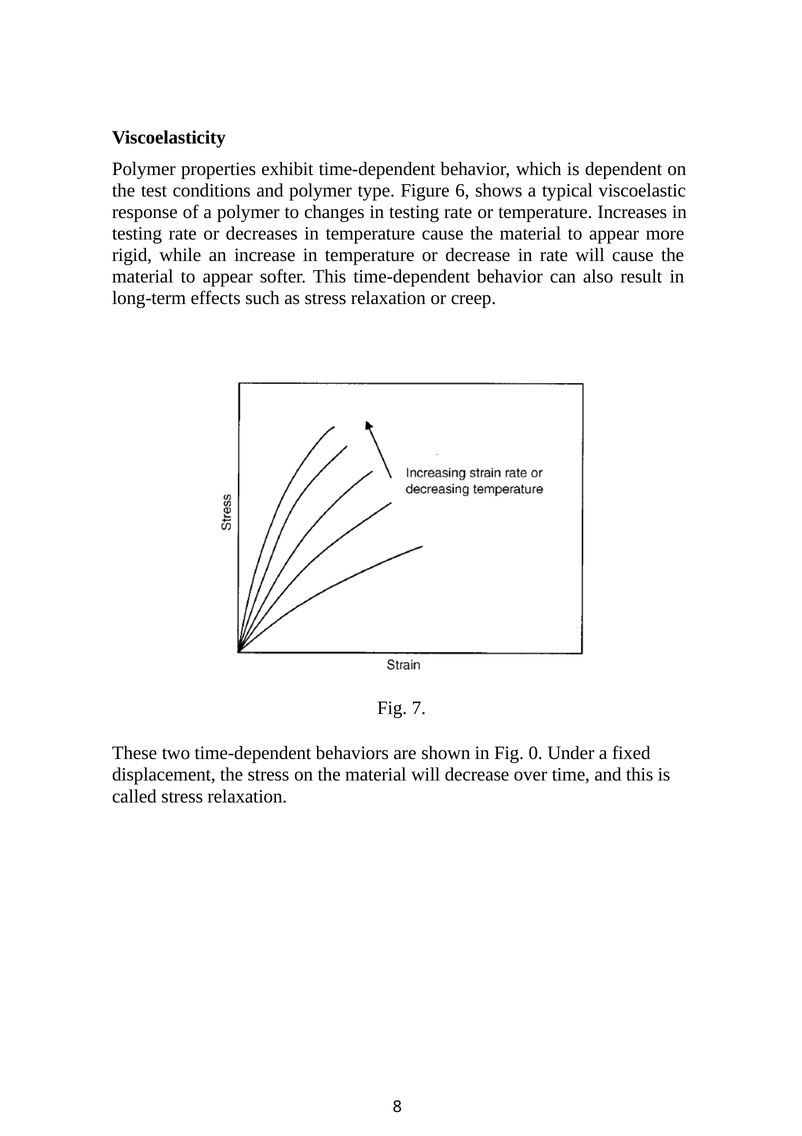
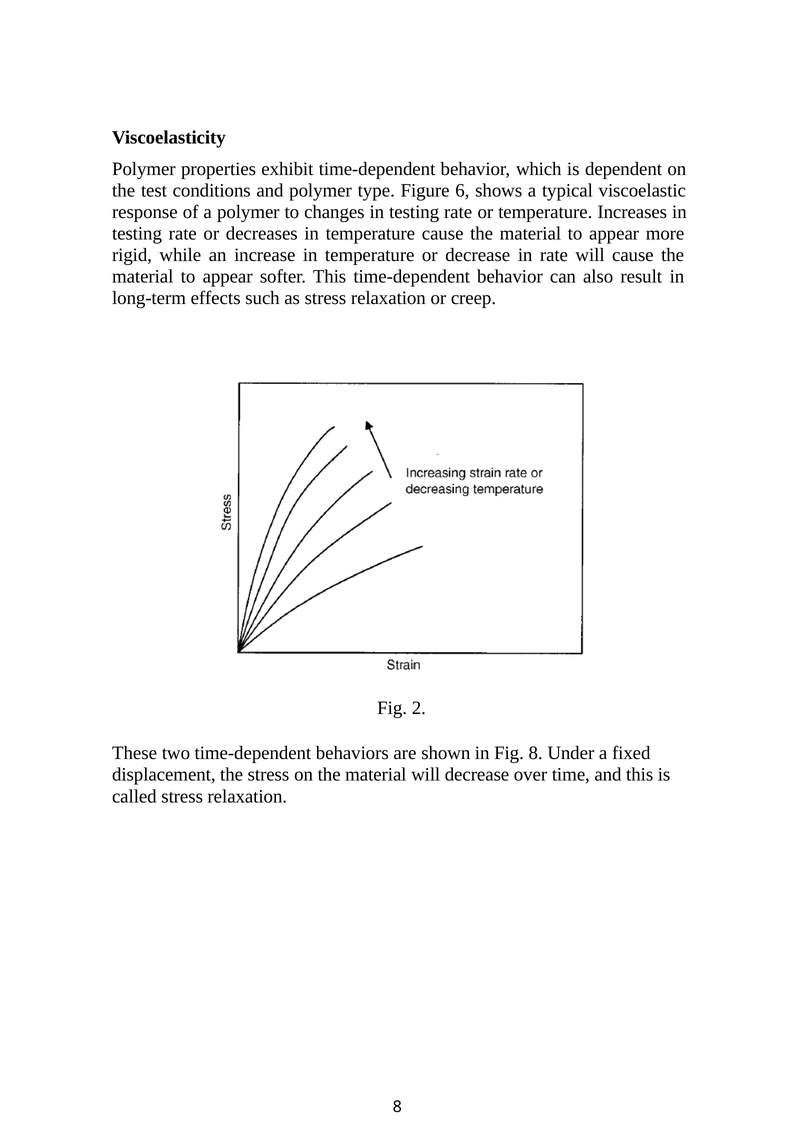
7: 7 -> 2 (419, 708)
Fig 0: 0 -> 8 (536, 753)
